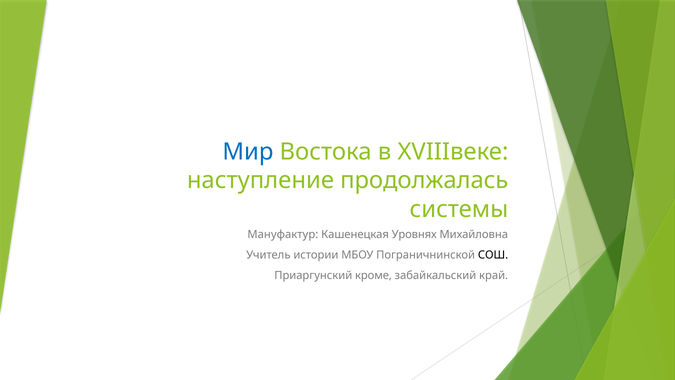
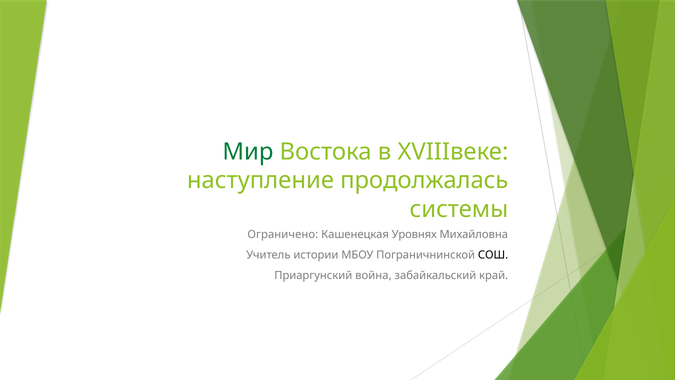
Мир colour: blue -> green (248, 152)
Мануфактур: Мануфактур -> Ограничено (283, 234)
кроме: кроме -> война (373, 275)
